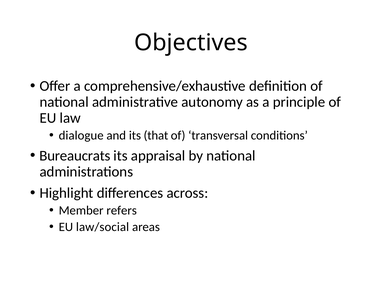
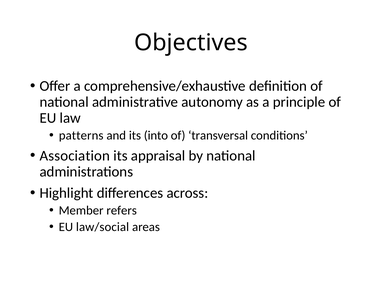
dialogue: dialogue -> patterns (81, 136)
that: that -> into (156, 136)
Bureaucrats: Bureaucrats -> Association (75, 156)
